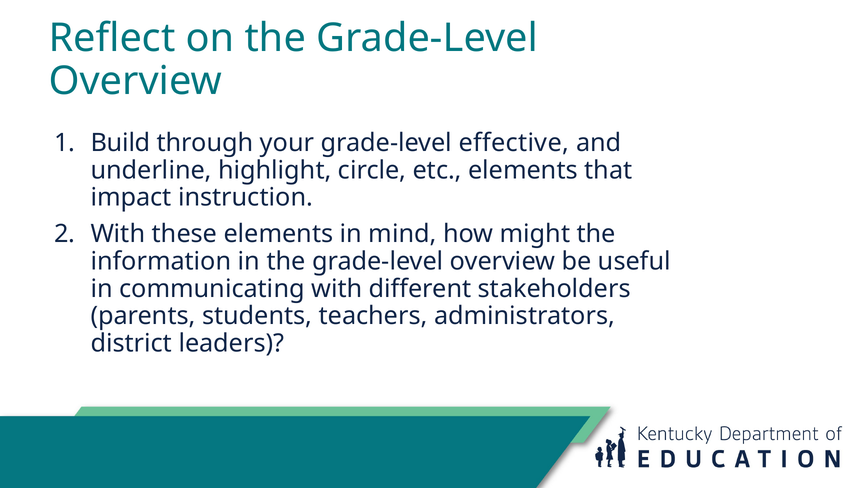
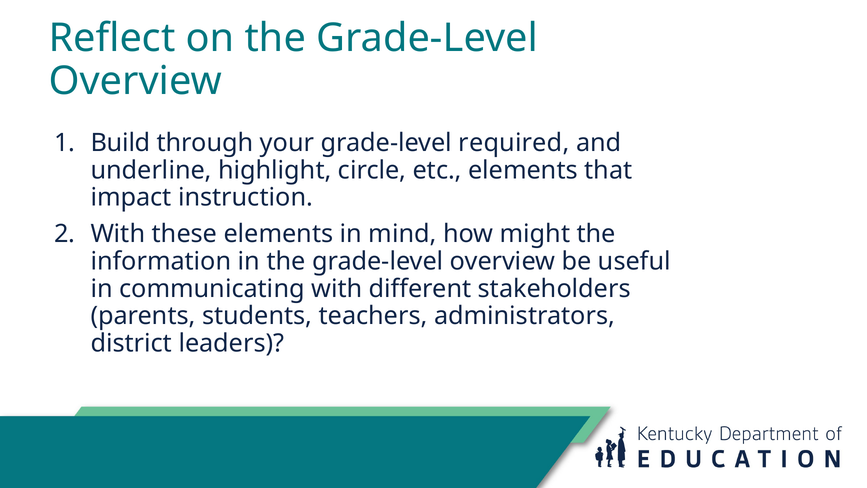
effective: effective -> required (514, 143)
